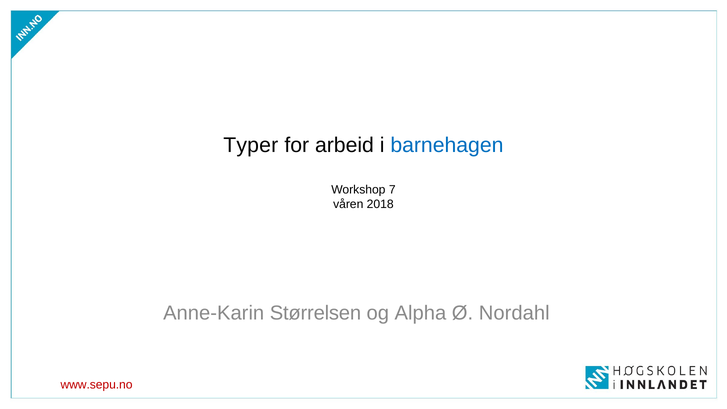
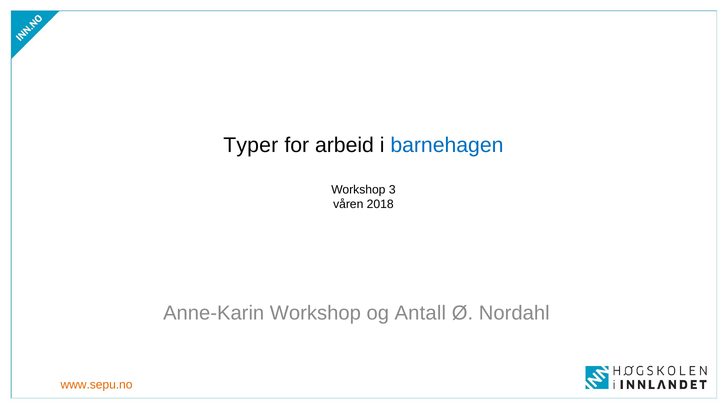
7: 7 -> 3 (392, 190)
Anne-Karin Størrelsen: Størrelsen -> Workshop (315, 313)
Alpha: Alpha -> Antall (420, 313)
www.sepu.no colour: red -> orange (97, 385)
